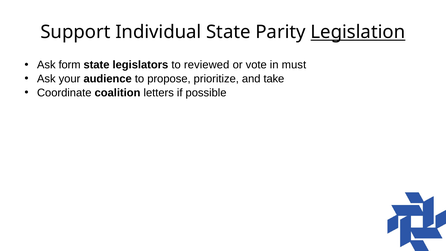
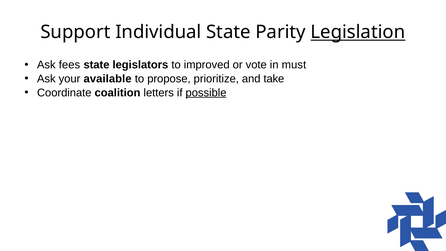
form: form -> fees (69, 65)
reviewed: reviewed -> improved (207, 65)
audience: audience -> available (108, 79)
possible underline: none -> present (206, 93)
